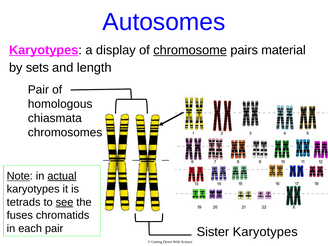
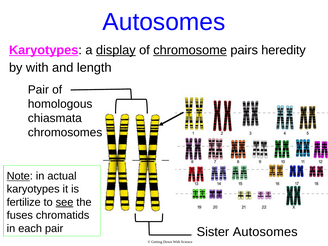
display underline: none -> present (116, 50)
material: material -> heredity (284, 50)
by sets: sets -> with (37, 68)
actual underline: present -> none (62, 176)
tetrads: tetrads -> fertilize (24, 202)
Sister Karyotypes: Karyotypes -> Autosomes (265, 232)
